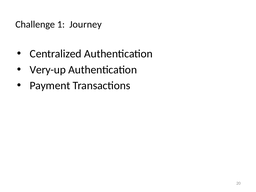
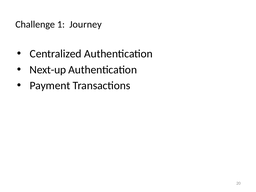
Very-up: Very-up -> Next-up (48, 70)
